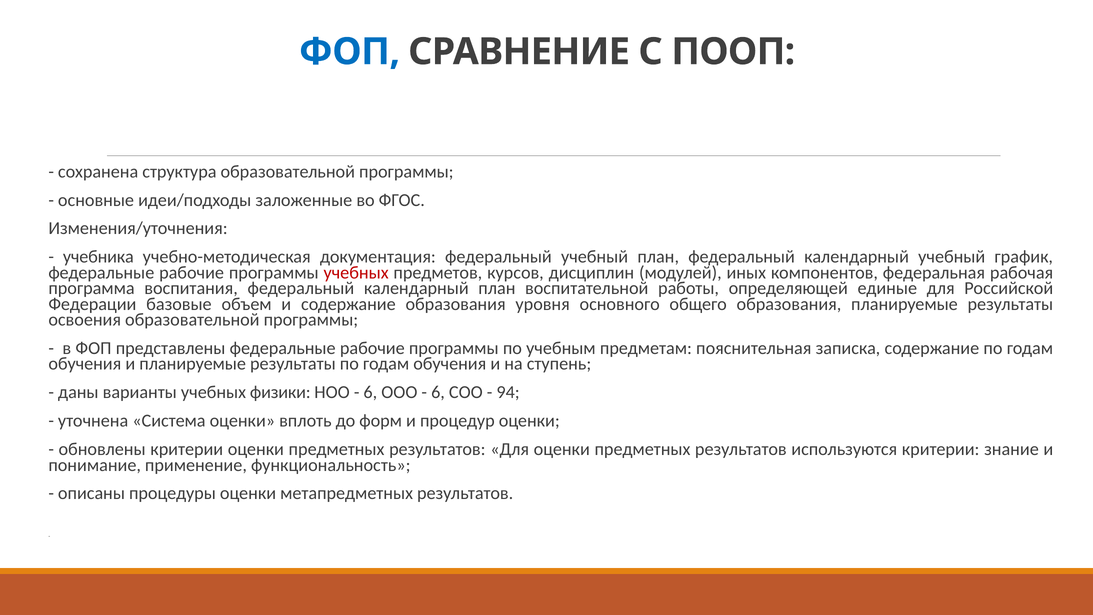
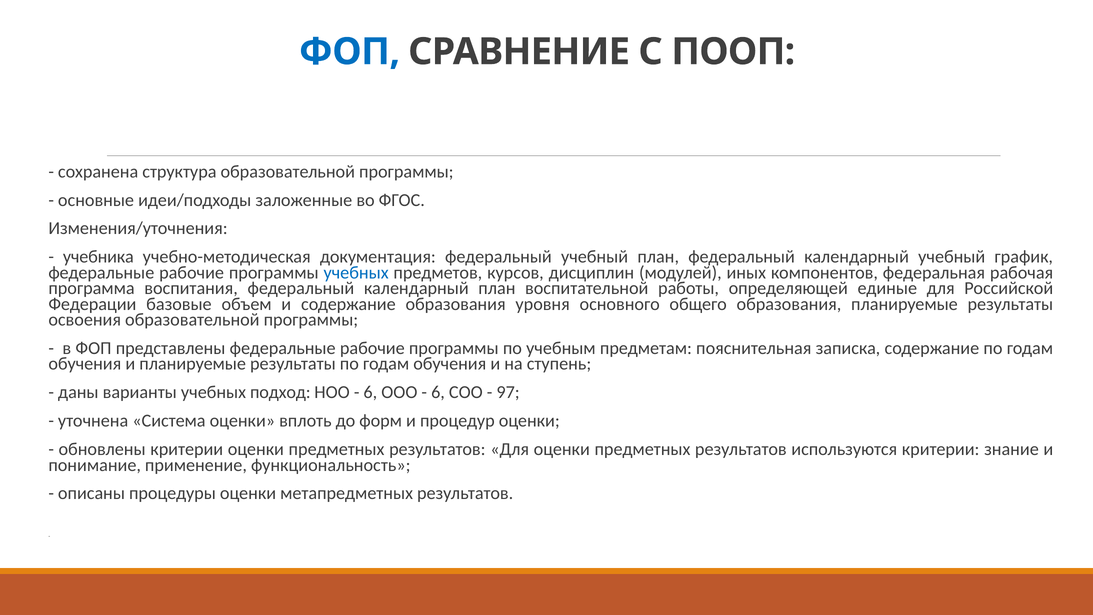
учебных colour: red -> blue (356, 273)
физики: физики -> подход (280, 392)
94: 94 -> 97 (508, 392)
